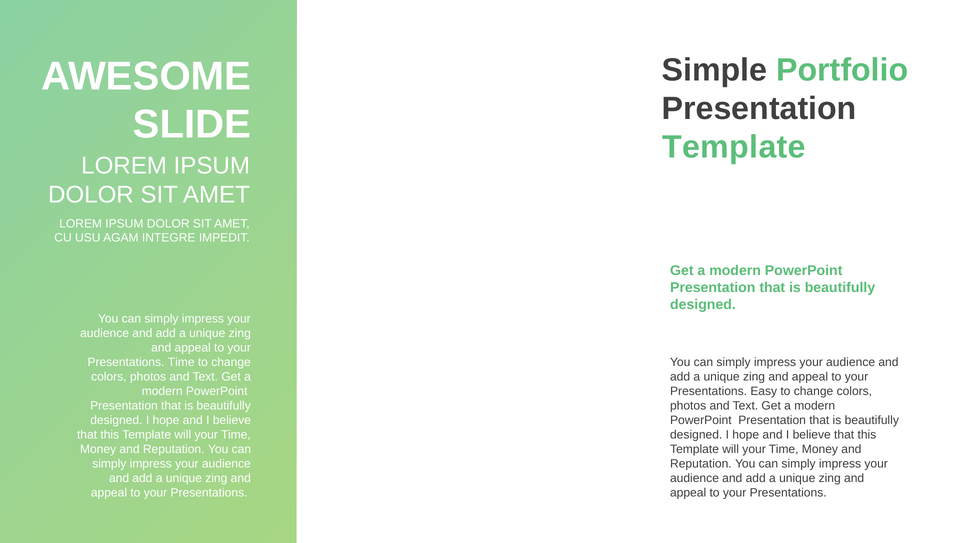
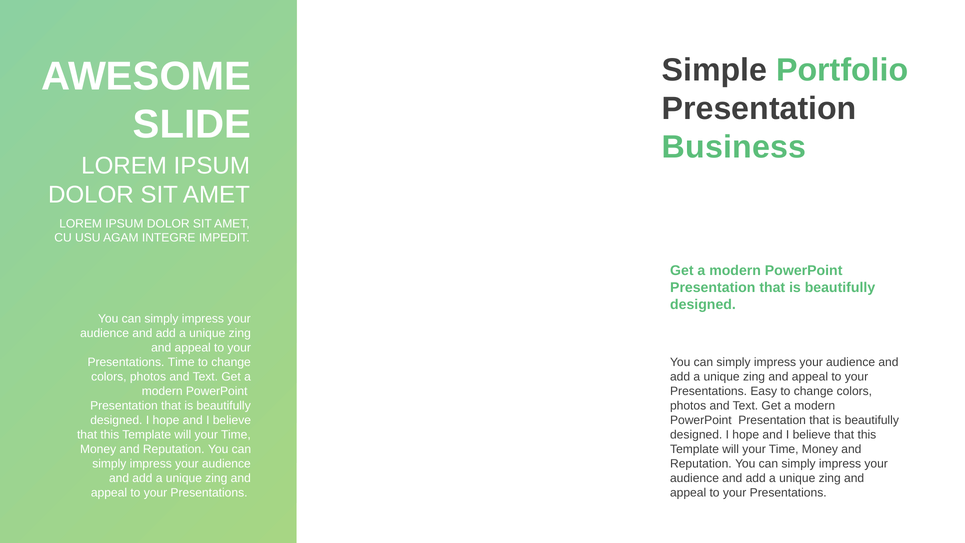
Template: Template -> Business (734, 147)
